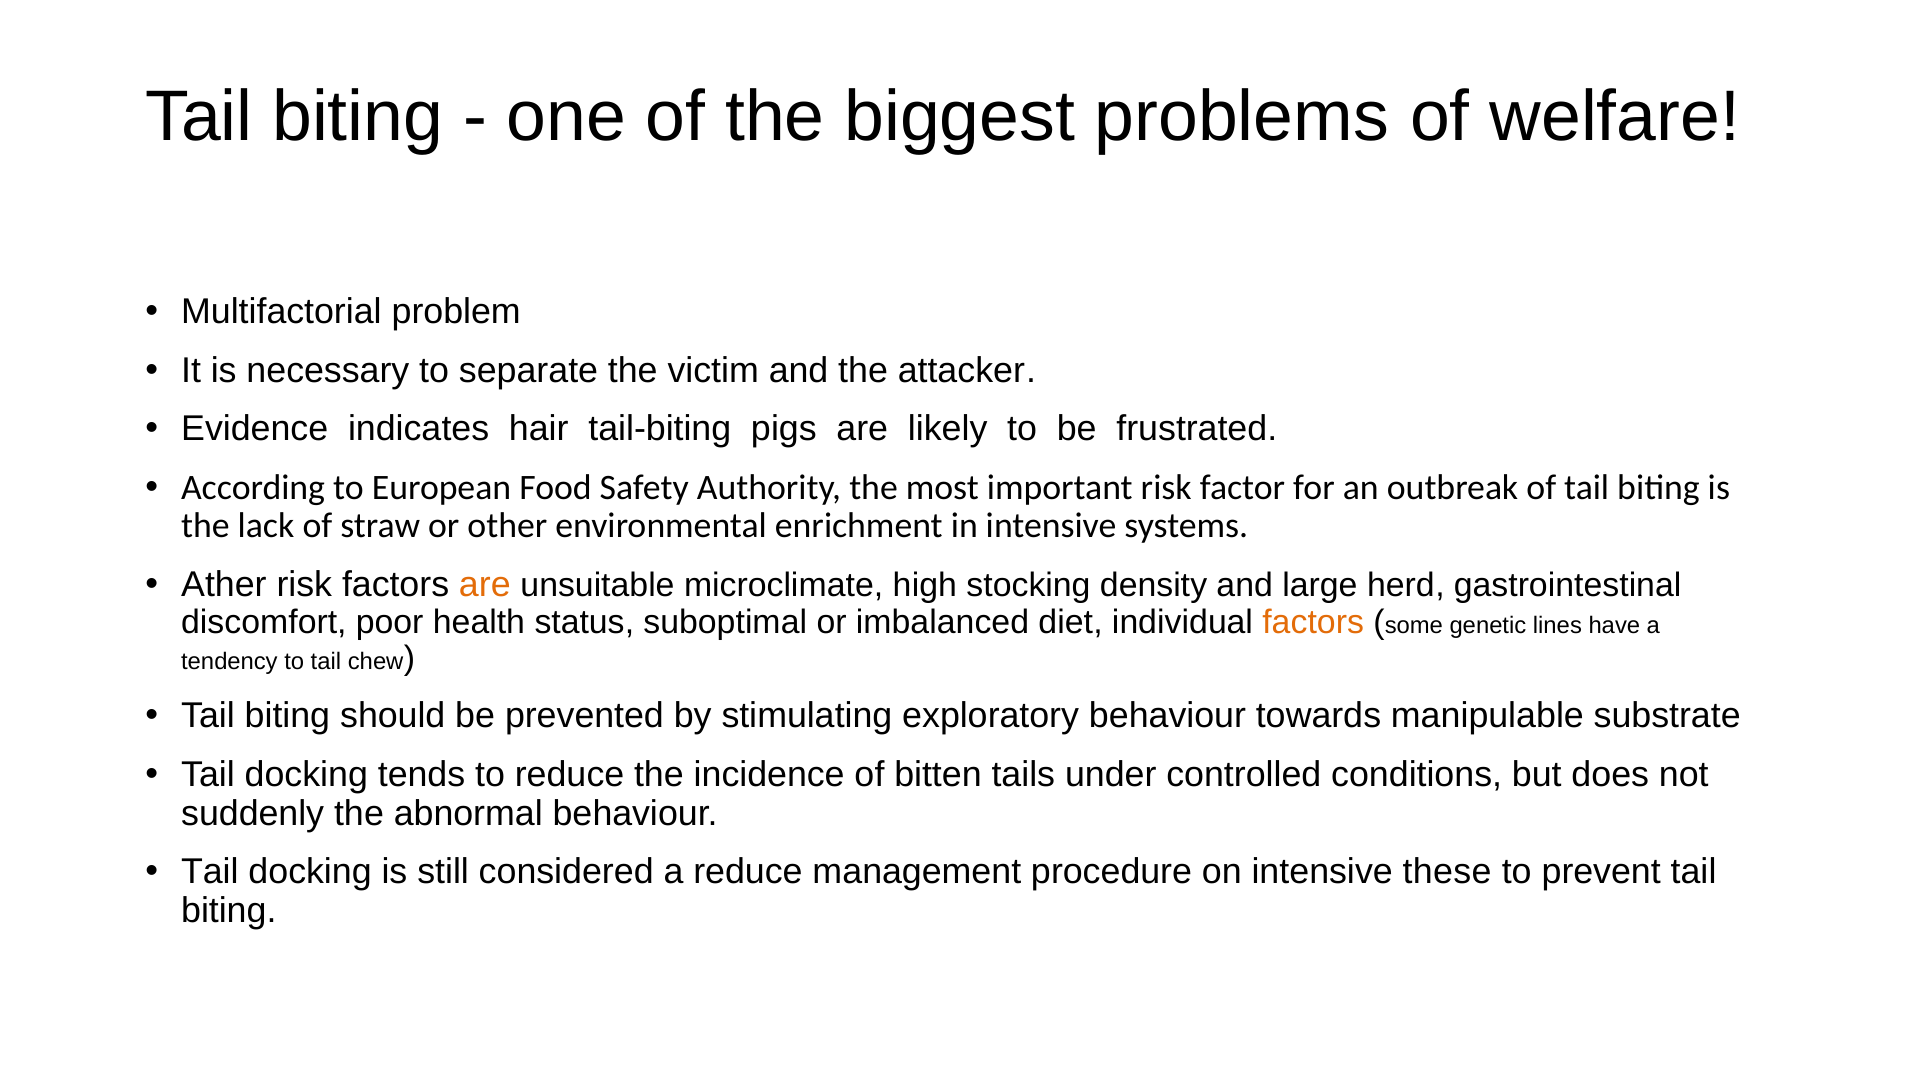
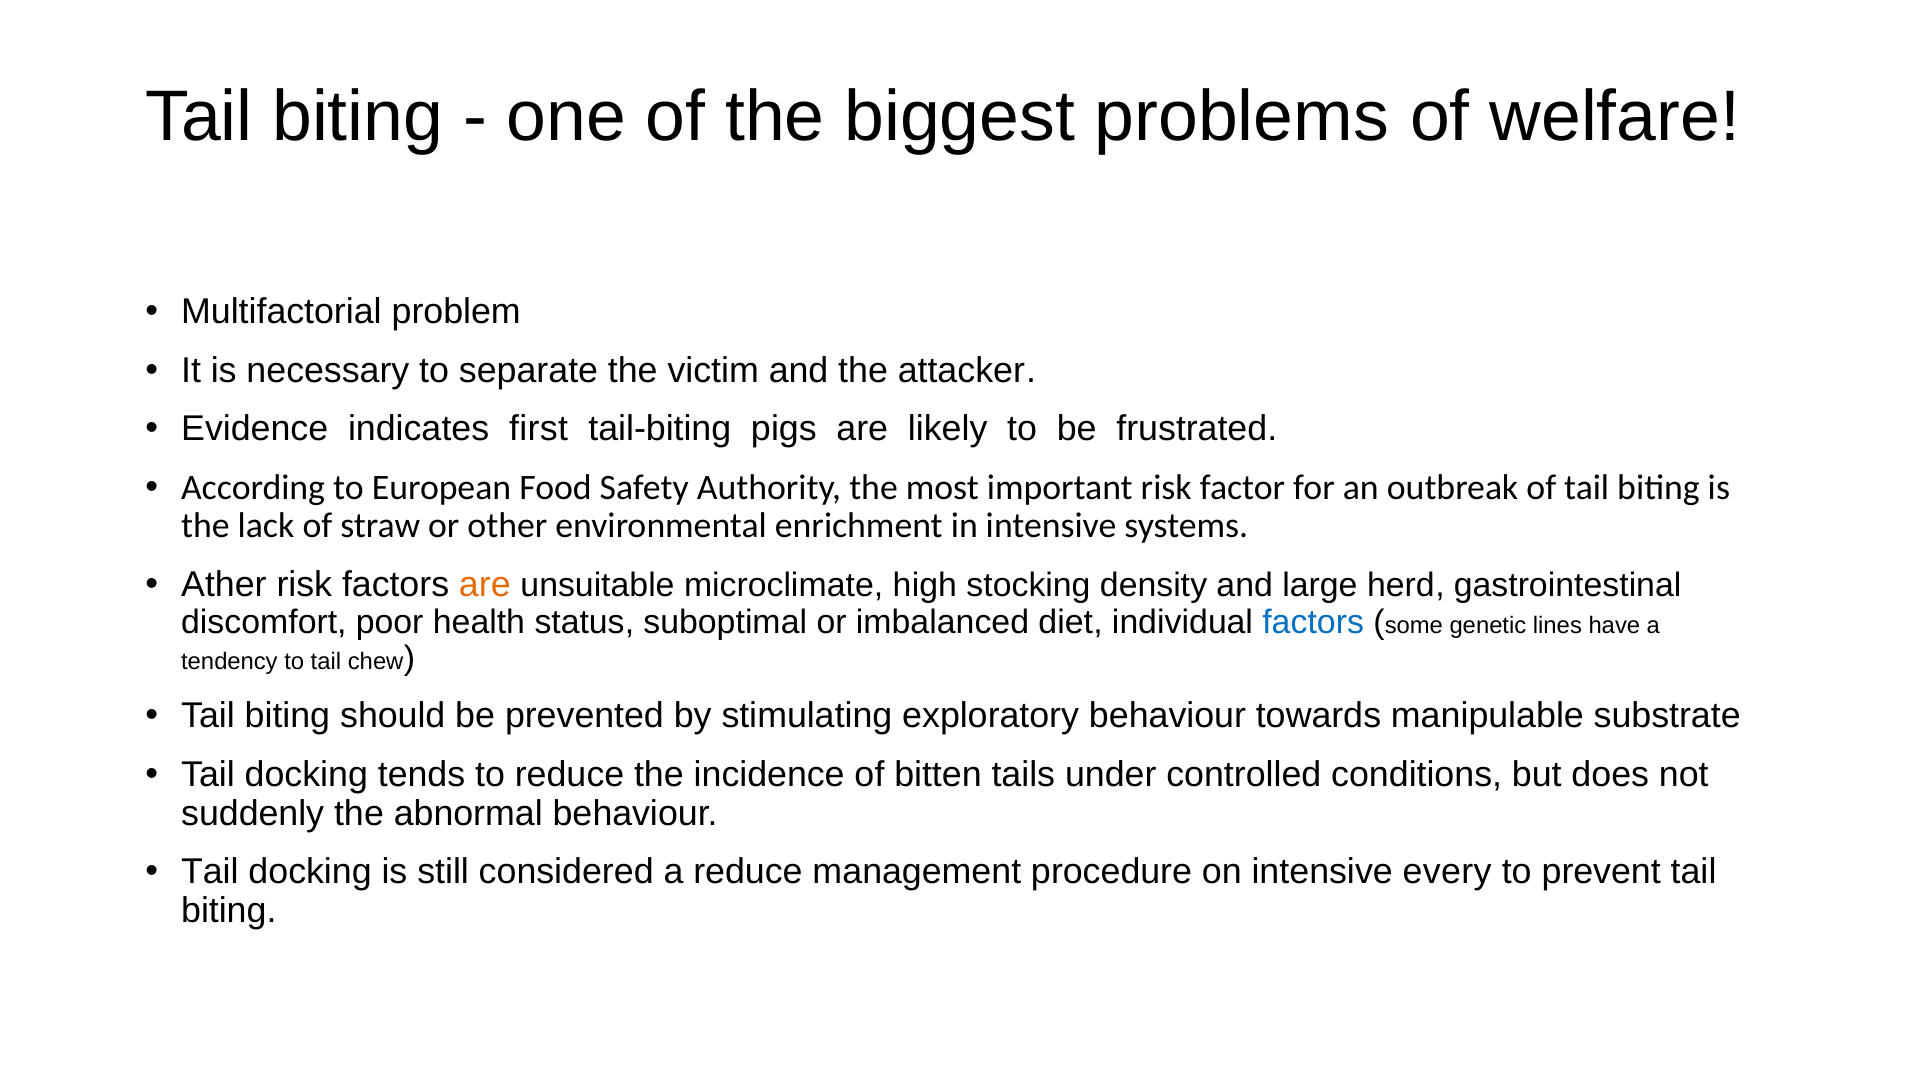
hair: hair -> first (539, 429)
factors colour: orange -> blue (1313, 622)
these: these -> every (1447, 872)
